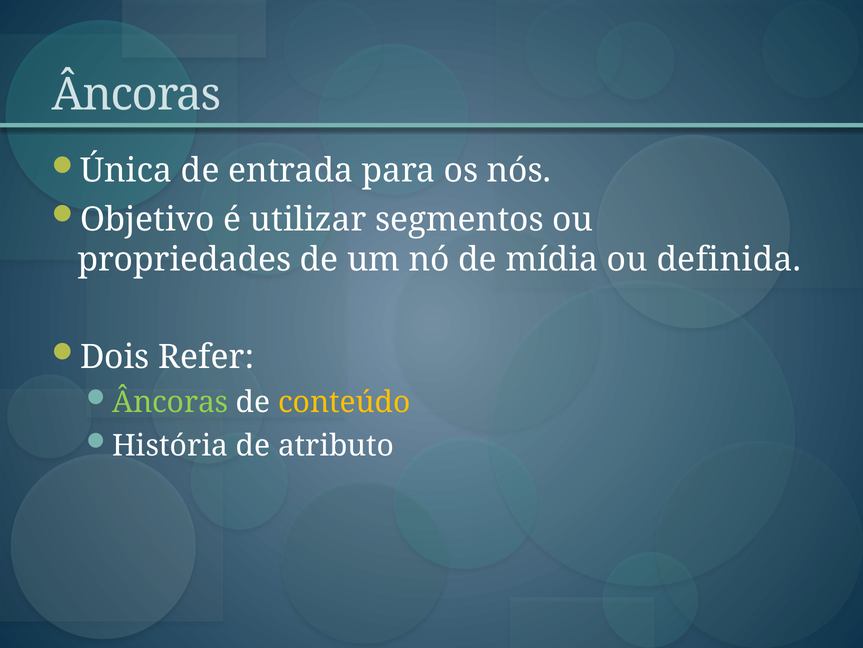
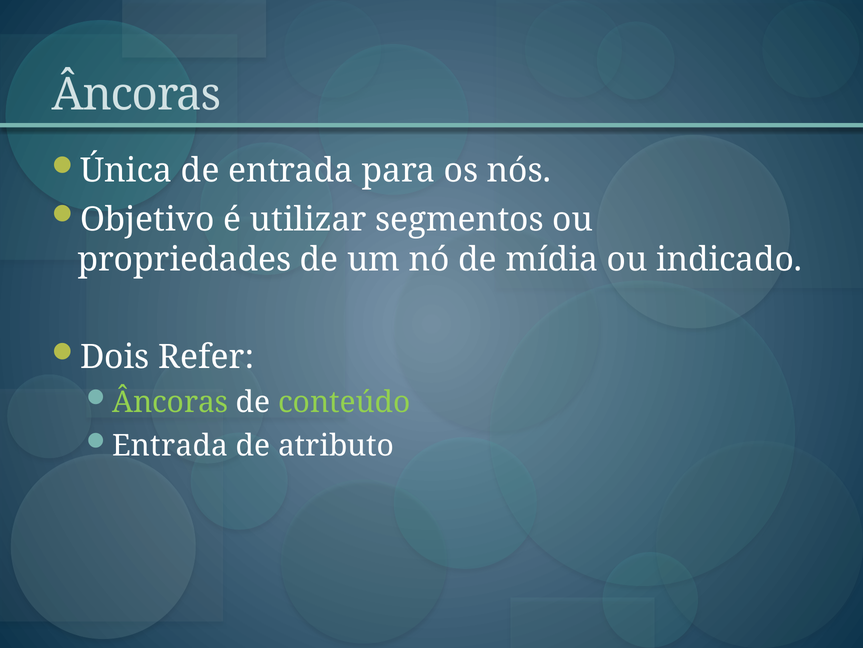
definida: definida -> indicado (729, 260)
conteúdo colour: yellow -> light green (344, 402)
História: História -> Entrada (170, 445)
